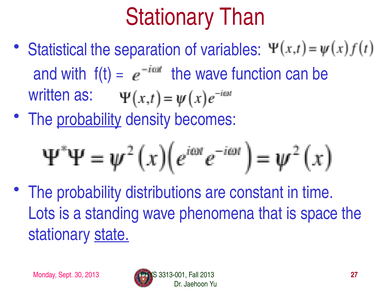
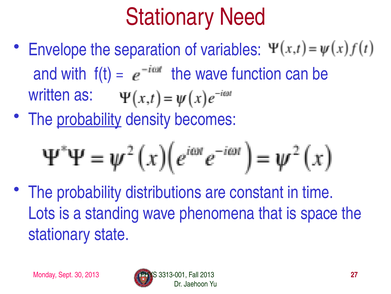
Than: Than -> Need (243, 17)
Statistical: Statistical -> Envelope (58, 49)
state underline: present -> none (112, 234)
